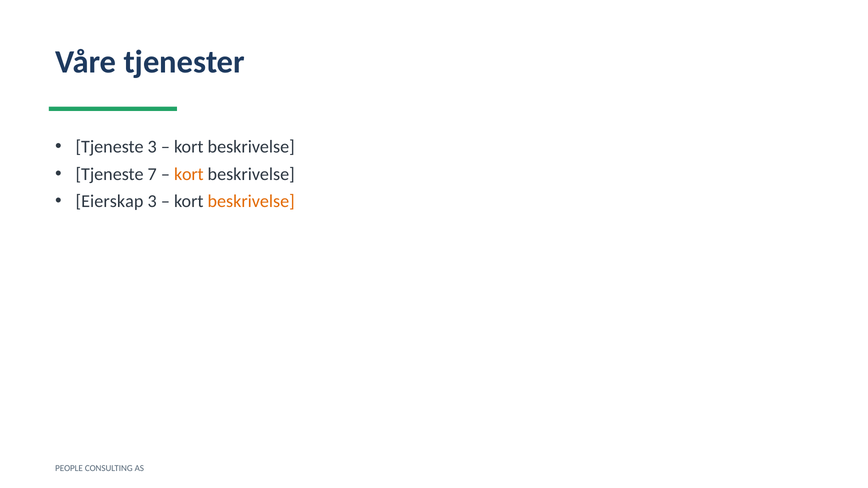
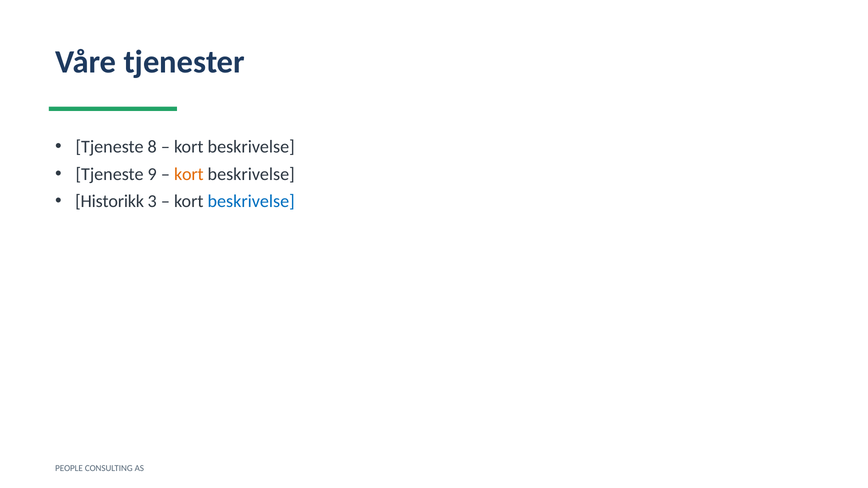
Tjeneste 3: 3 -> 8 (152, 147)
7: 7 -> 9 (152, 174)
Eierskap: Eierskap -> Historikk (110, 201)
beskrivelse colour: orange -> blue (251, 201)
